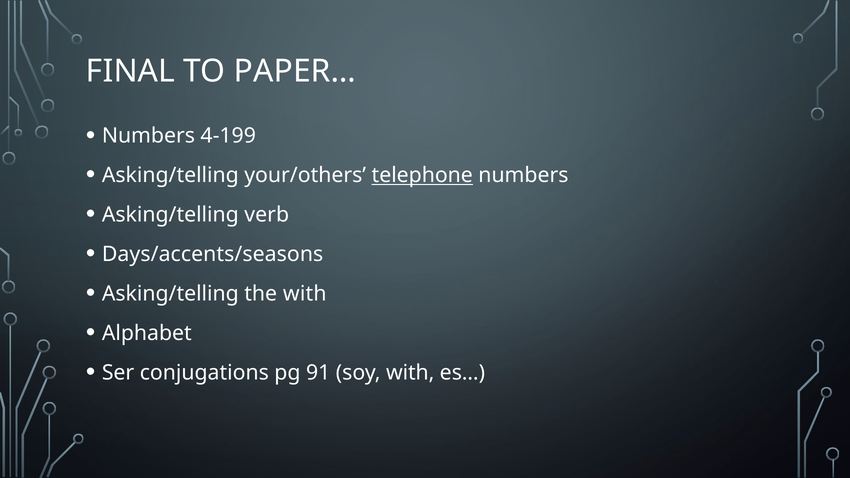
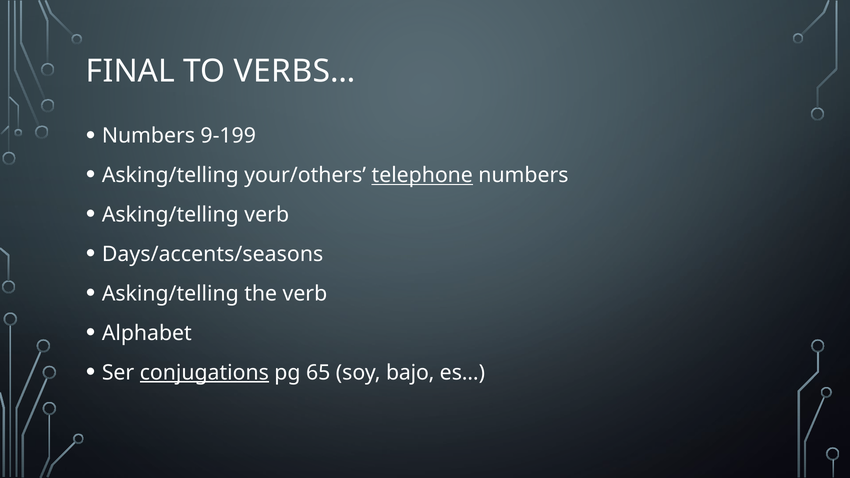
PAPER…: PAPER… -> VERBS… (295, 71)
4-199: 4-199 -> 9-199 (228, 136)
the with: with -> verb (305, 294)
conjugations underline: none -> present (204, 373)
91: 91 -> 65 (318, 373)
soy with: with -> bajo (410, 373)
